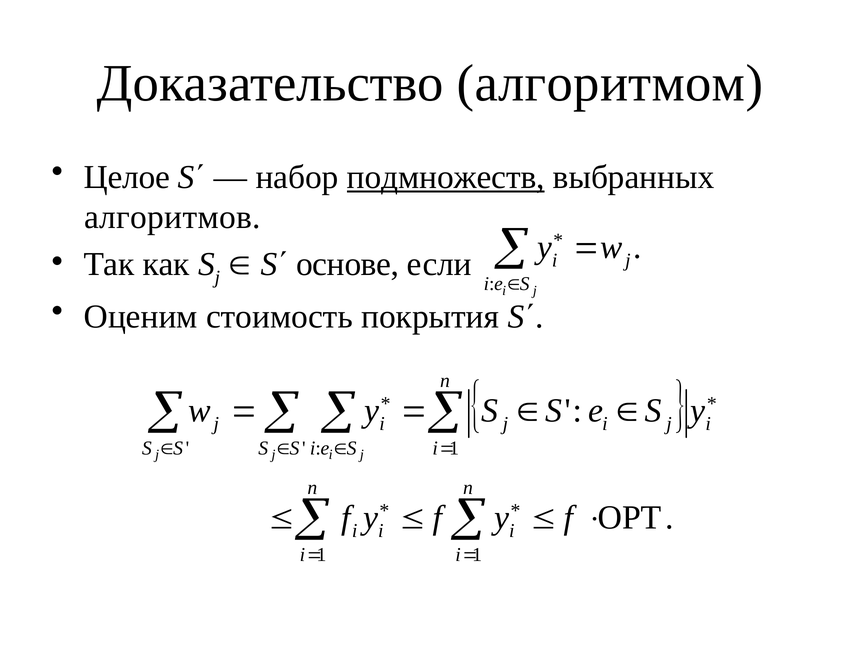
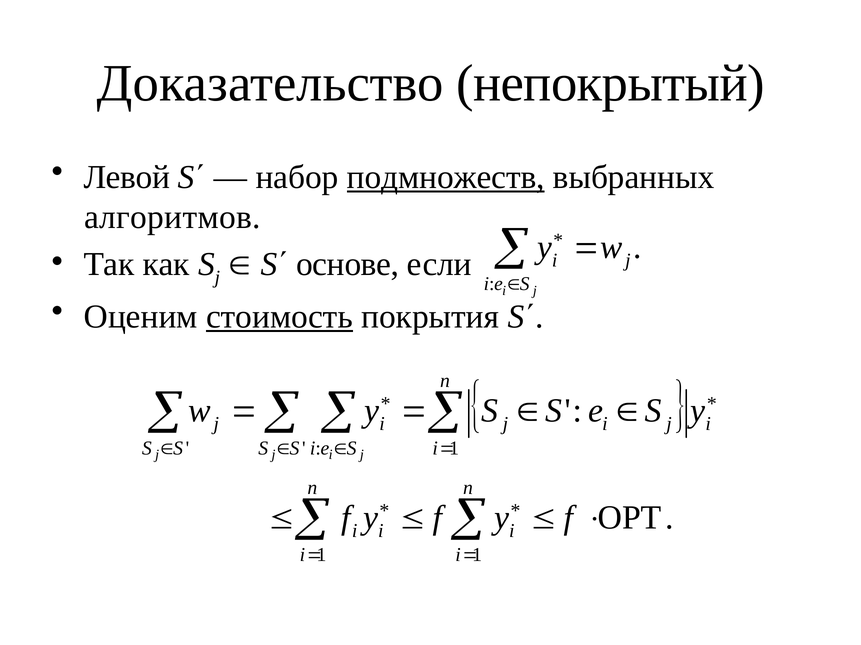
алгоритмом: алгоритмом -> непокрытый (610, 83)
Целое: Целое -> Левой (127, 177)
стоимость underline: none -> present (279, 317)
